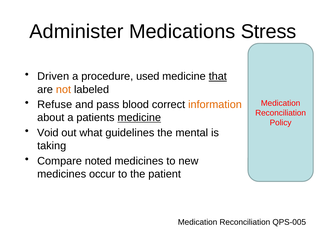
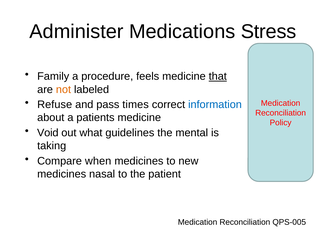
Driven: Driven -> Family (53, 77)
used: used -> feels (148, 77)
blood: blood -> times (136, 105)
information colour: orange -> blue (215, 105)
medicine underline: present -> none (139, 118)
noted: noted -> when (98, 161)
occur: occur -> nasal (102, 174)
